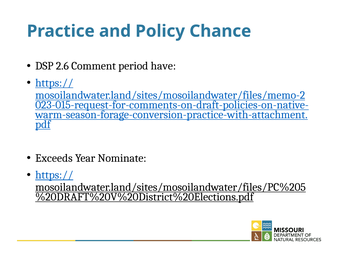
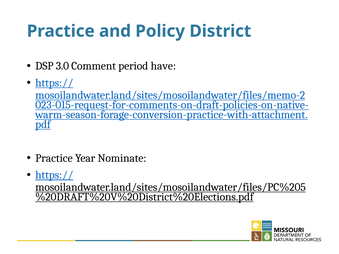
Chance: Chance -> District (220, 31)
2.6: 2.6 -> 3.0 (62, 66)
Exceeds: Exceeds -> Practice (54, 158)
